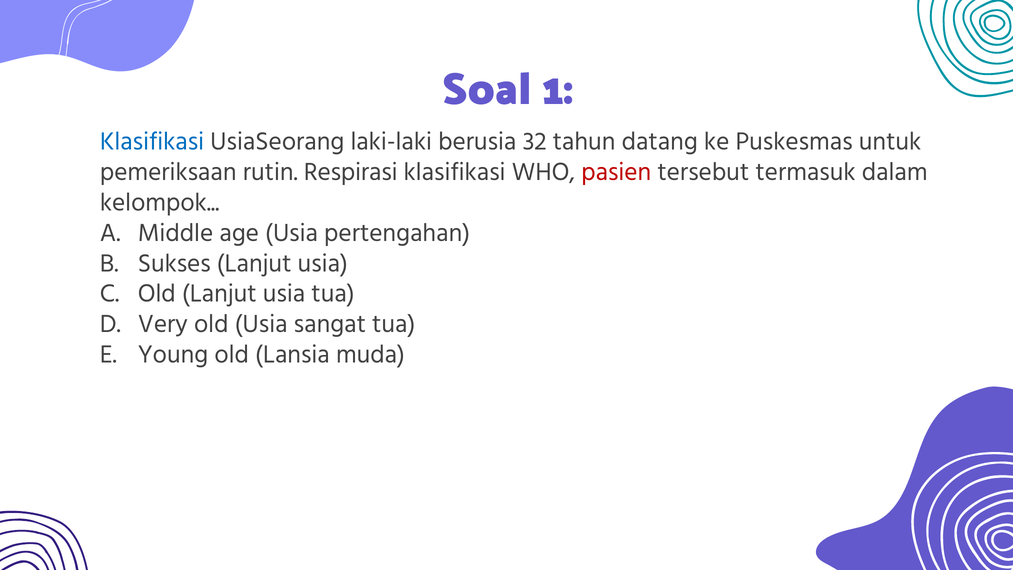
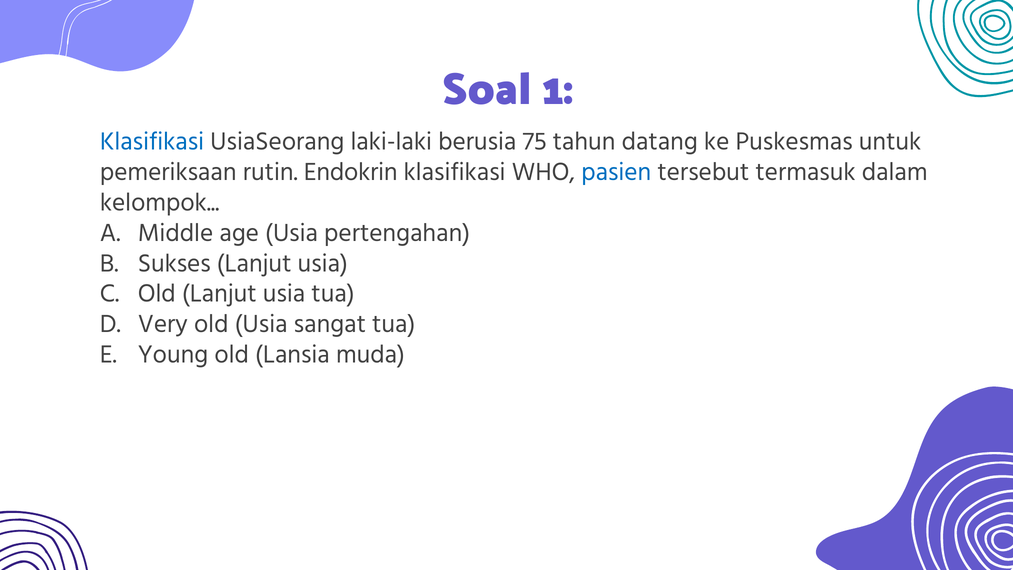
32: 32 -> 75 (535, 142)
Respirasi: Respirasi -> Endokrin (351, 172)
pasien colour: red -> blue (616, 172)
